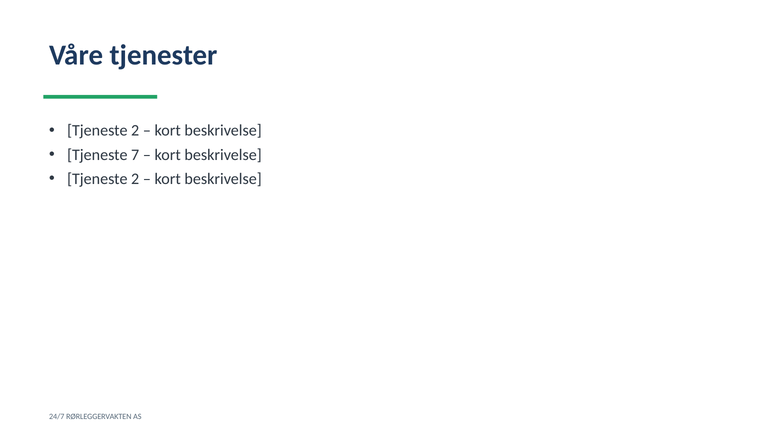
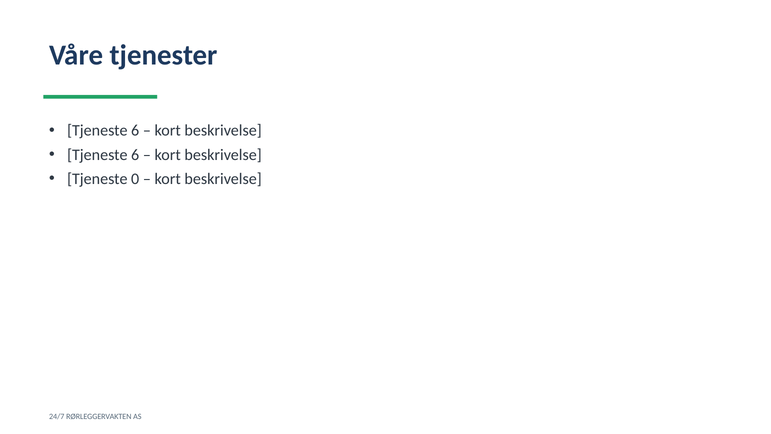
2: 2 -> 6 (135, 131)
7: 7 -> 6 (135, 155)
2: 2 -> 0 (135, 179)
